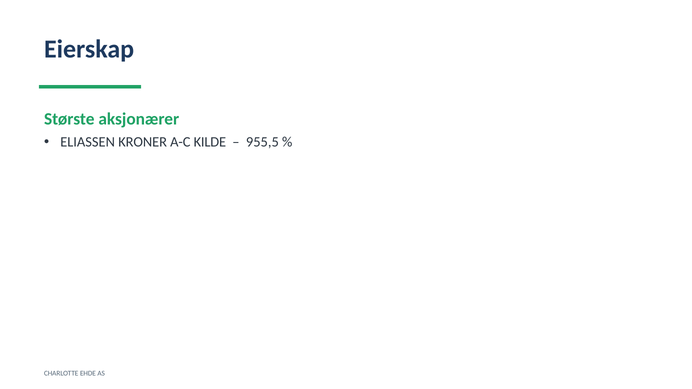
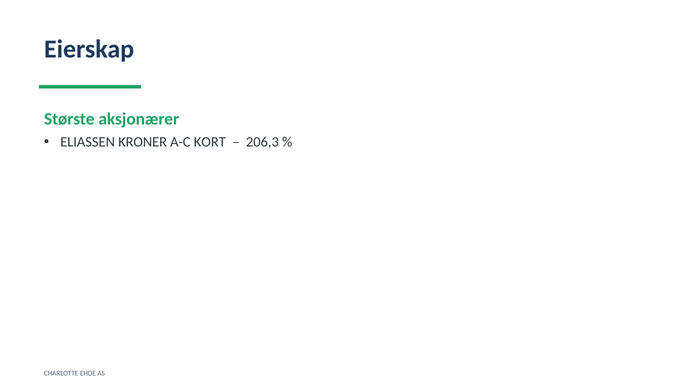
KILDE: KILDE -> KORT (210, 142)
955,5: 955,5 -> 206,3 (262, 142)
